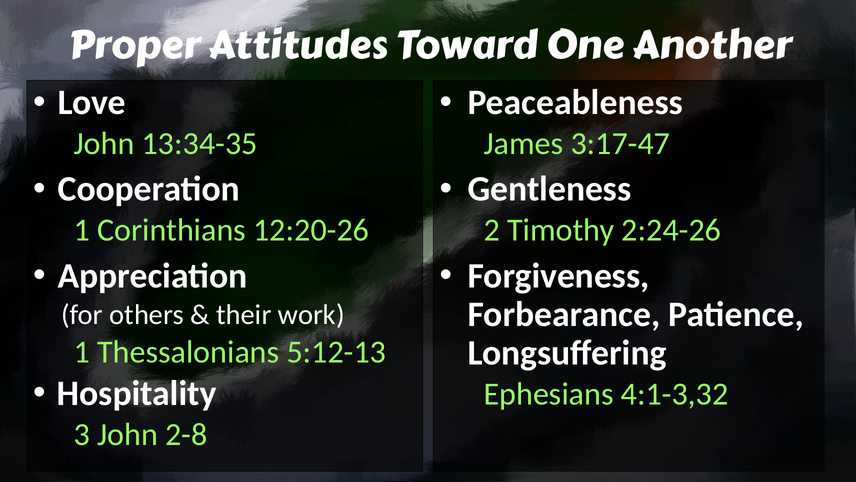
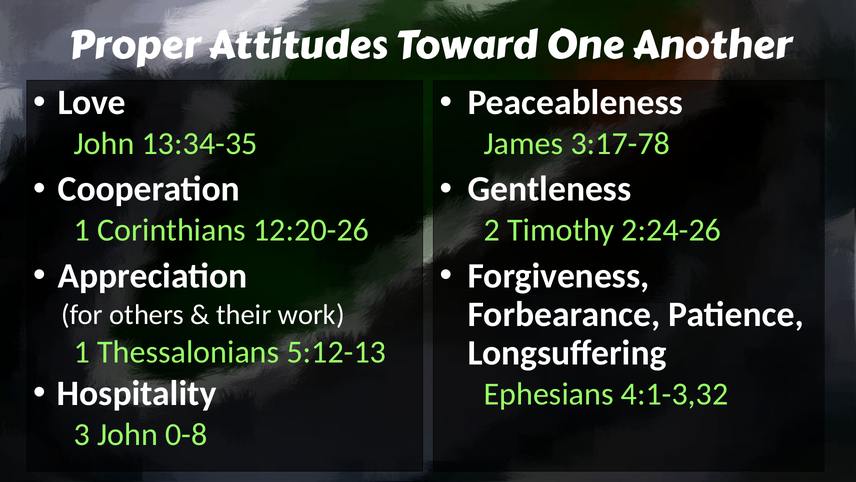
3:17-47: 3:17-47 -> 3:17-78 (620, 144)
2-8: 2-8 -> 0-8 (186, 434)
